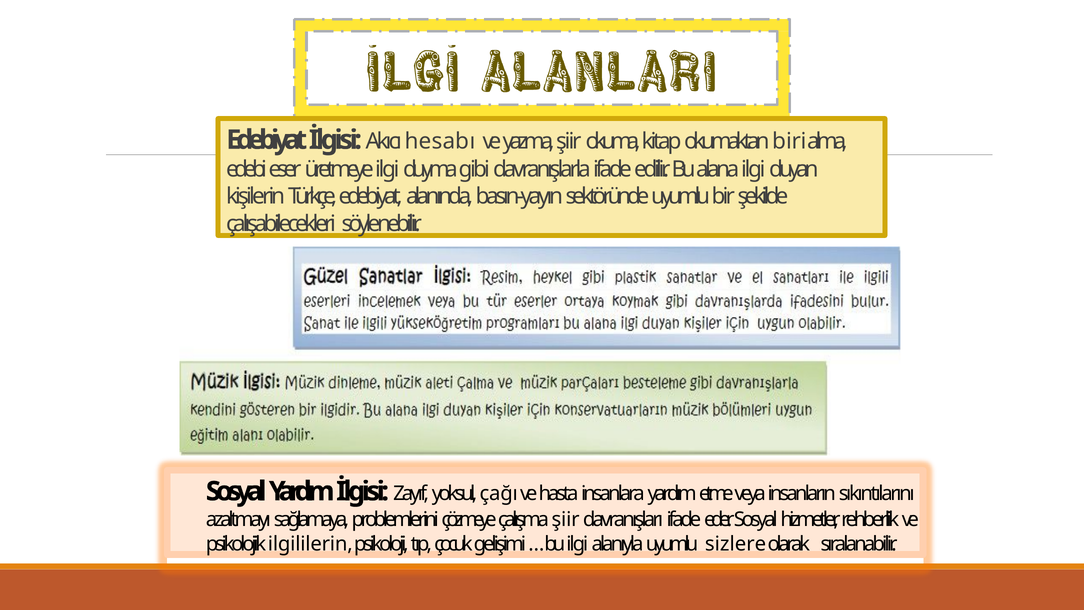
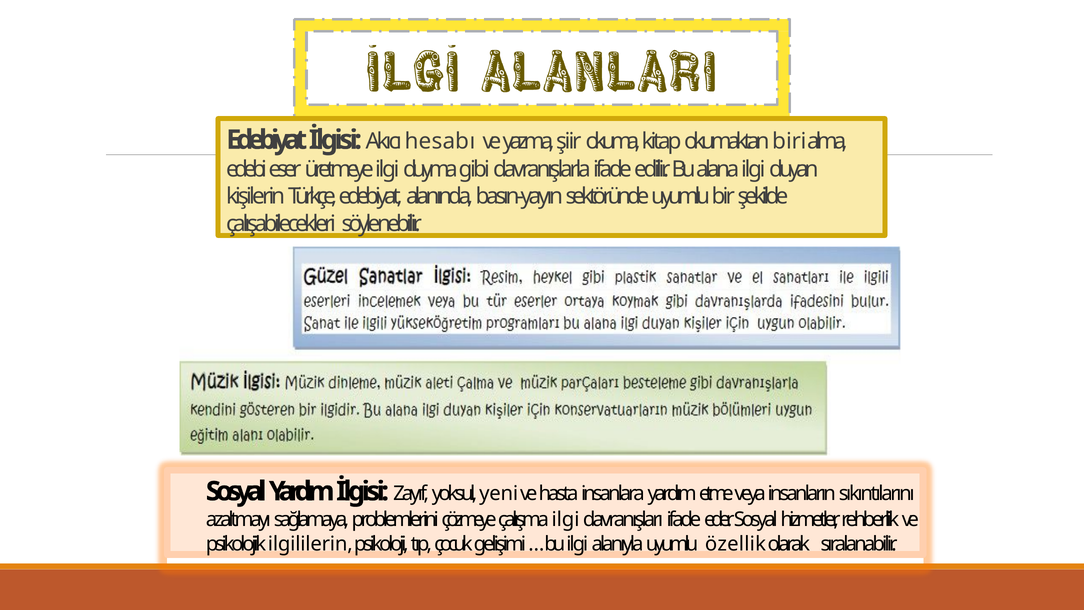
çağı: çağı -> yeni (499, 493)
çalışma şiir: şiir -> ilgi (566, 519)
sizlere: sizlere -> özellik (735, 544)
